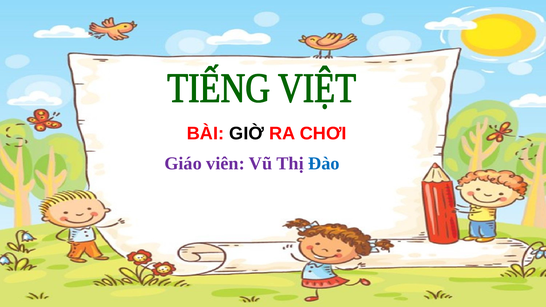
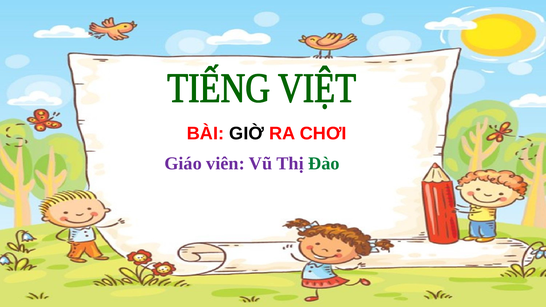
Đào colour: blue -> green (324, 164)
